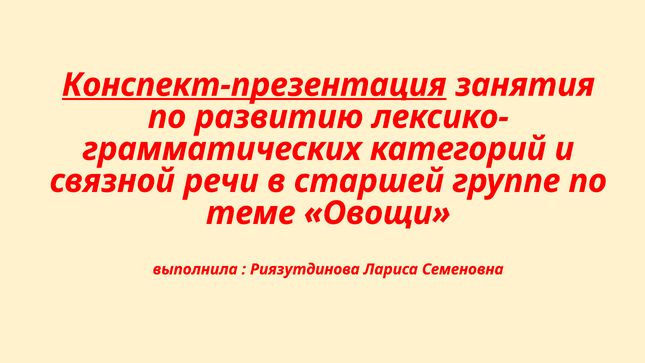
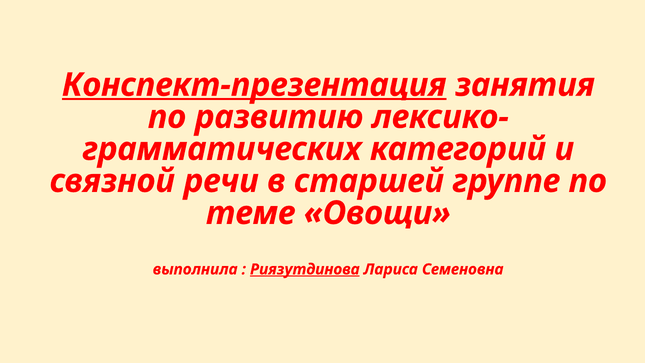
Риязутдинова underline: none -> present (305, 269)
